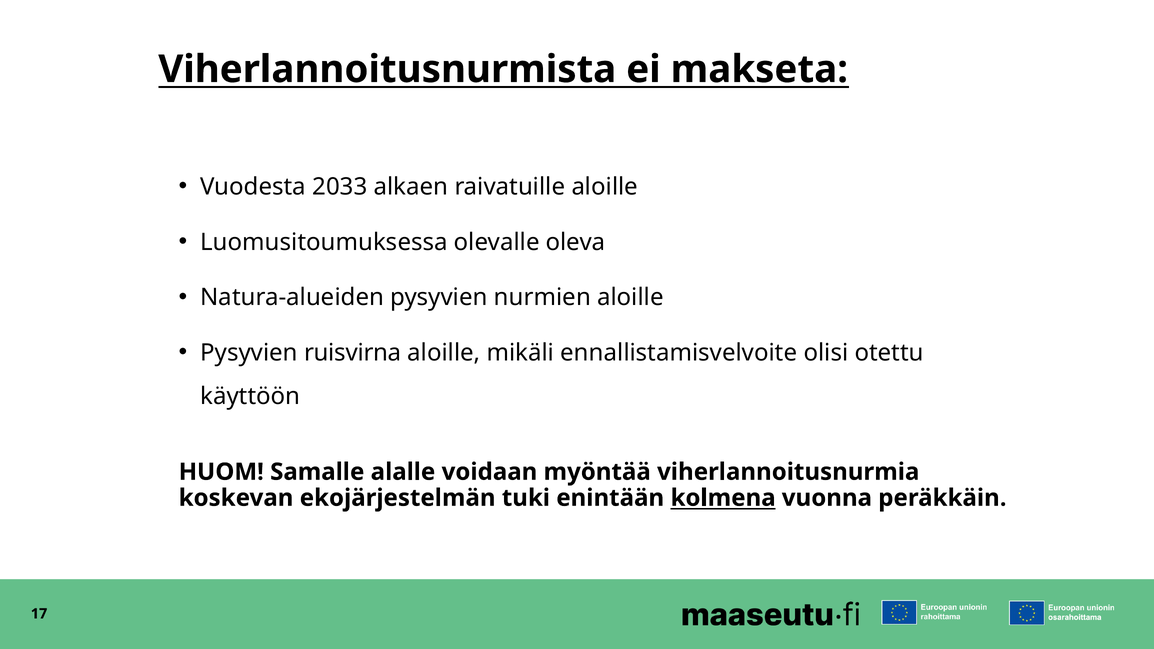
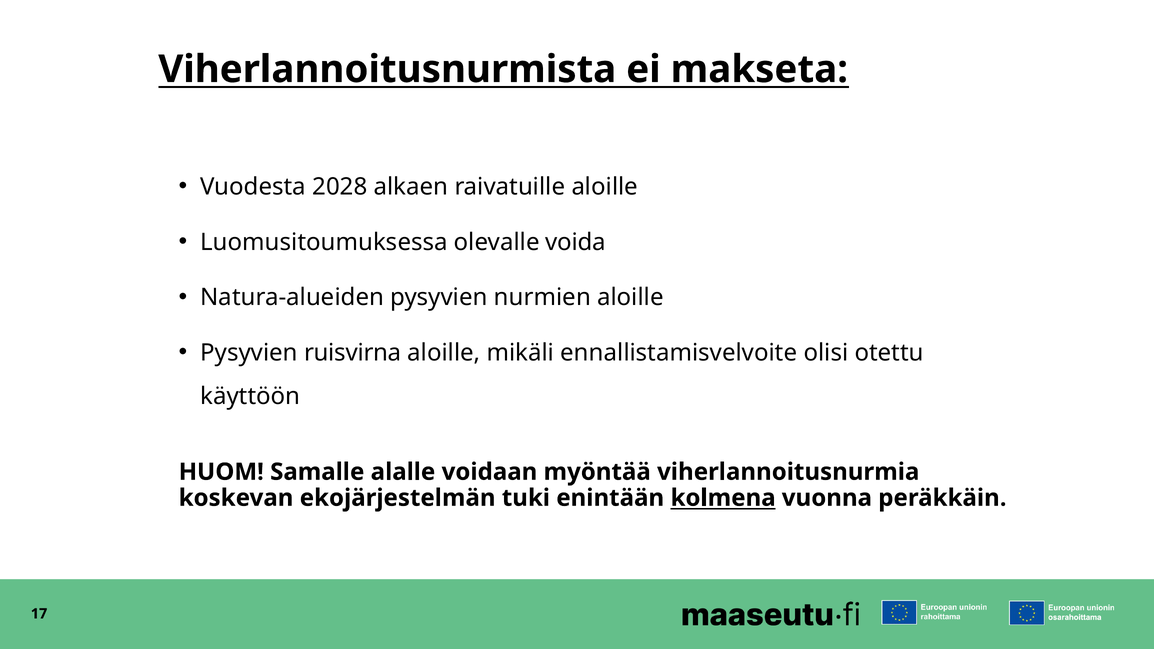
2033: 2033 -> 2028 (340, 187)
oleva: oleva -> voida (576, 242)
